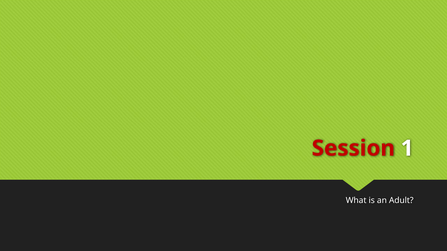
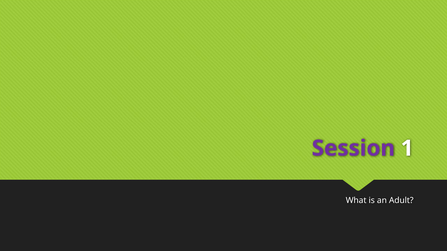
Session colour: red -> purple (353, 149)
